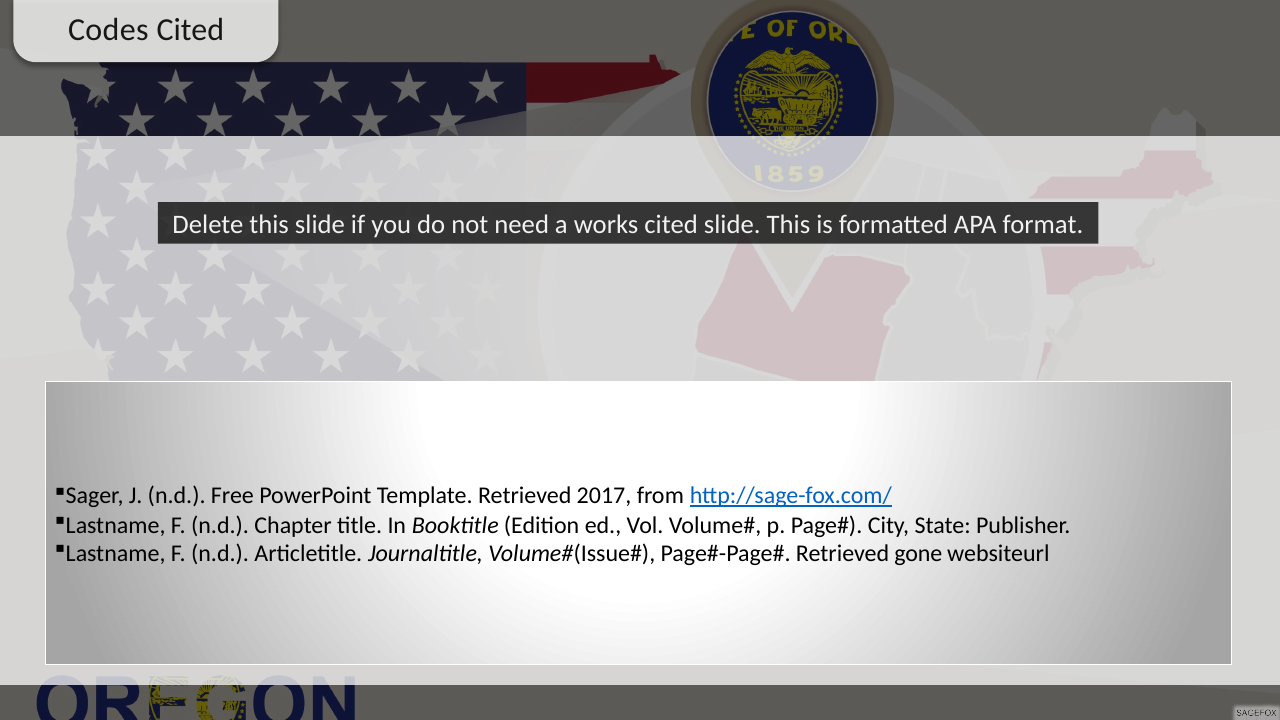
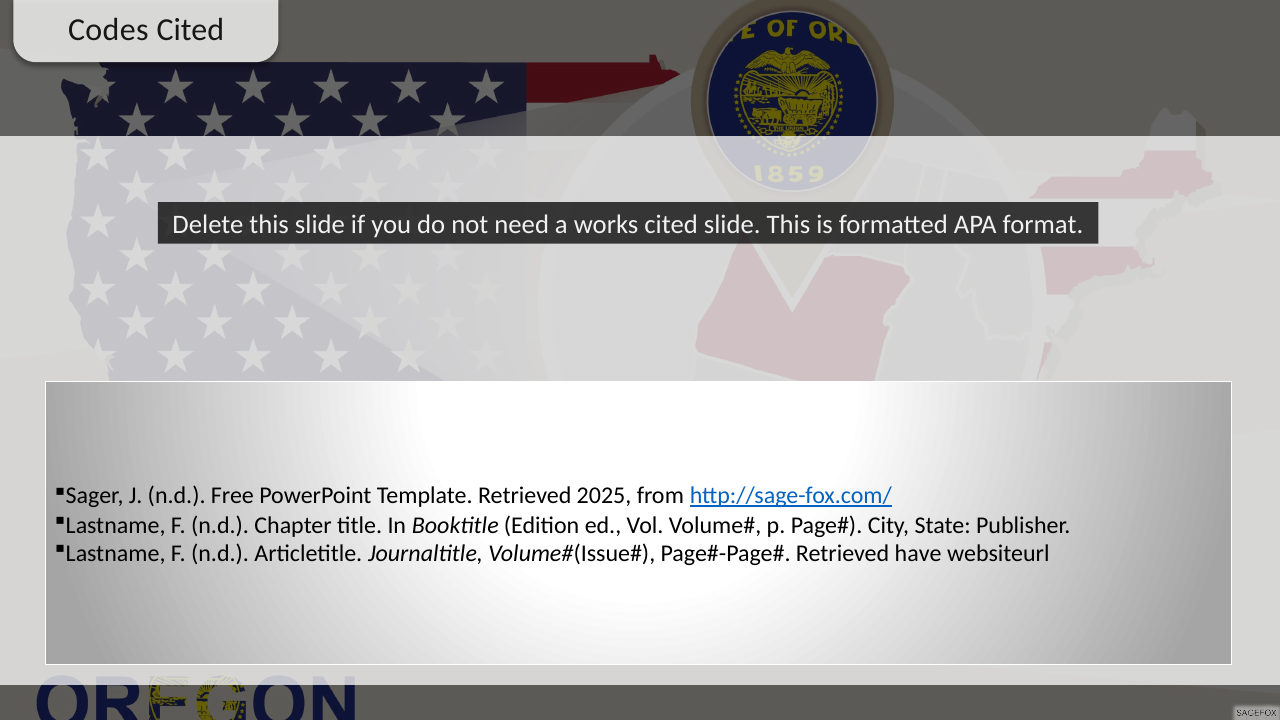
2017: 2017 -> 2025 (604, 496)
gone: gone -> have (918, 554)
